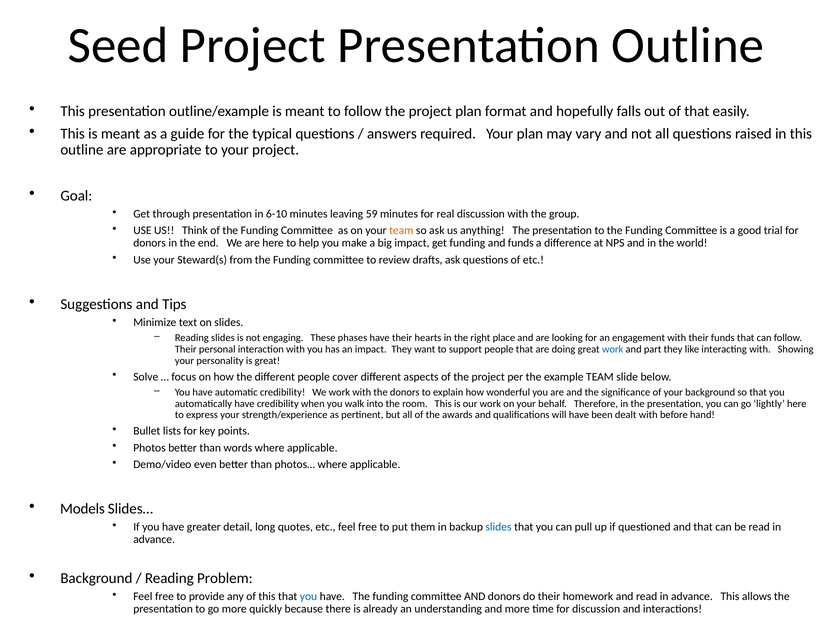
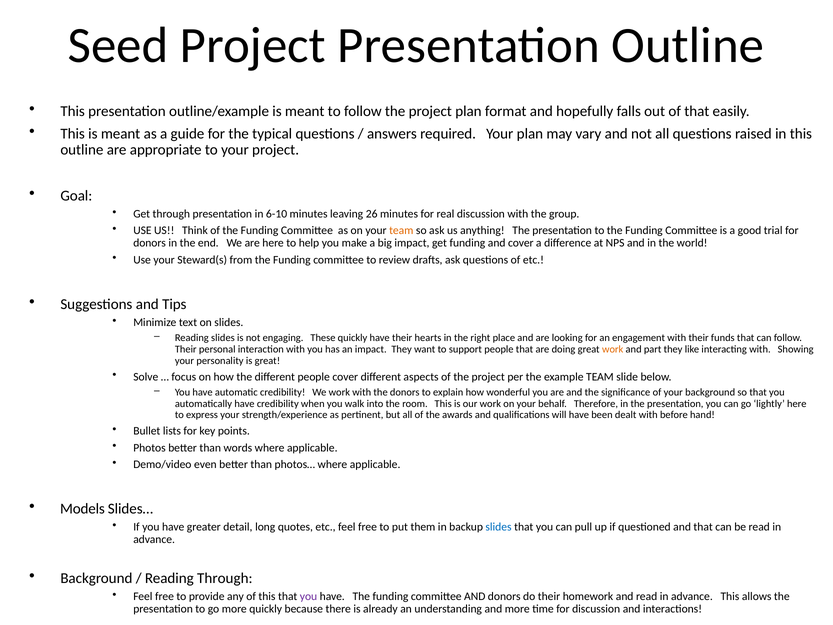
59: 59 -> 26 (372, 214)
and funds: funds -> cover (521, 243)
These phases: phases -> quickly (353, 338)
work colour: blue -> orange (613, 349)
Reading Problem: Problem -> Through (225, 578)
you colour: blue -> purple (308, 596)
